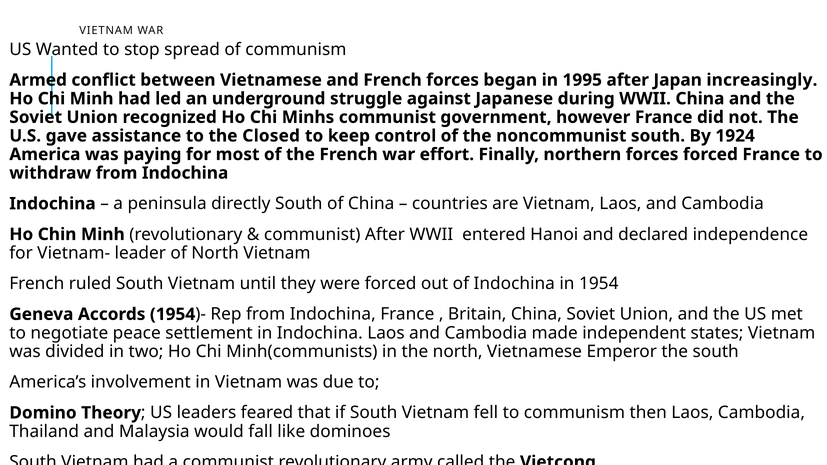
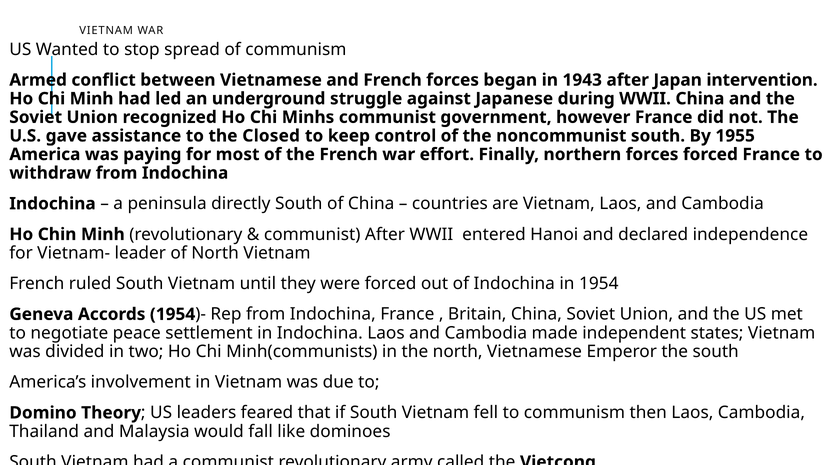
1995: 1995 -> 1943 (582, 80)
increasingly: increasingly -> intervention (762, 80)
1924: 1924 -> 1955 (735, 136)
